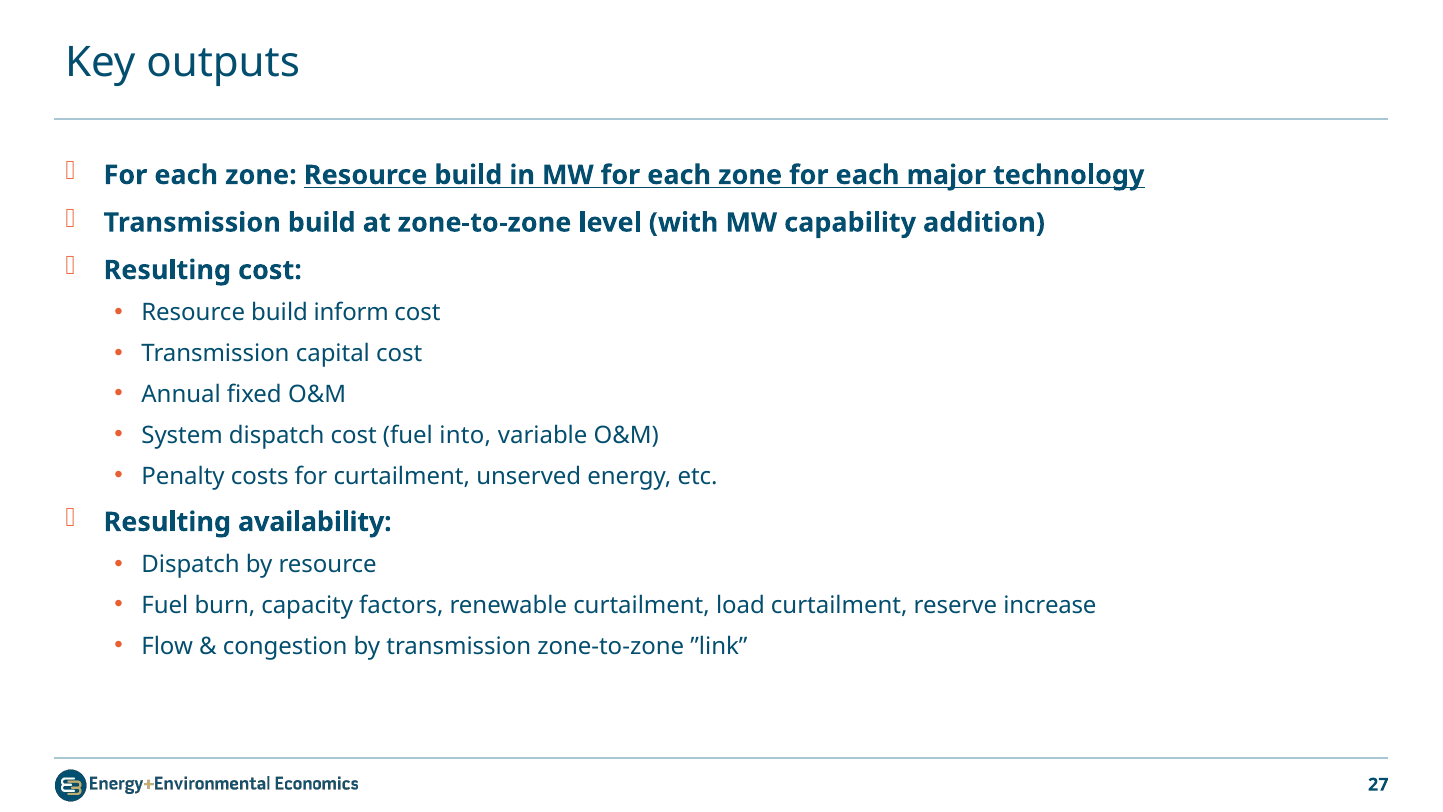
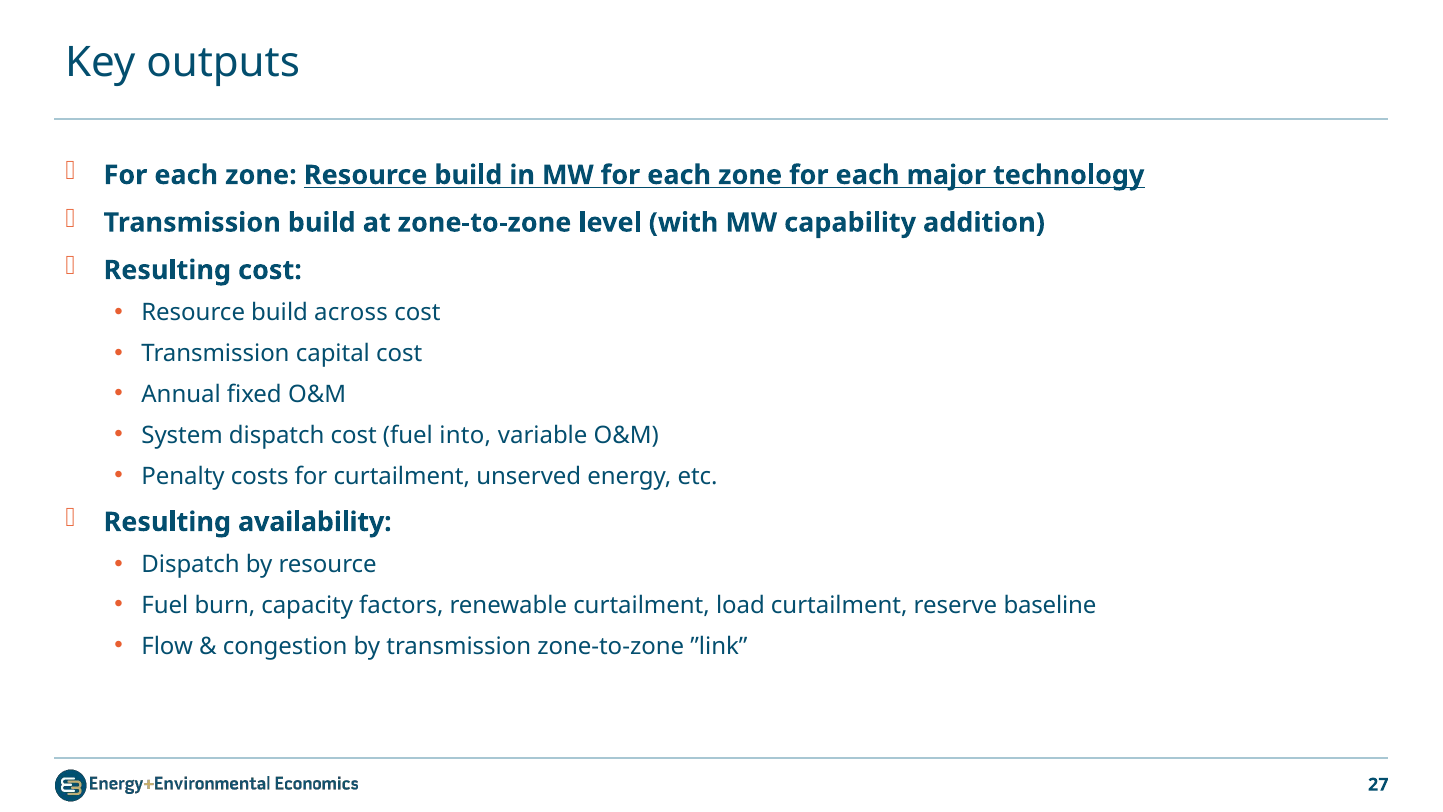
inform: inform -> across (351, 313)
increase: increase -> baseline (1050, 605)
